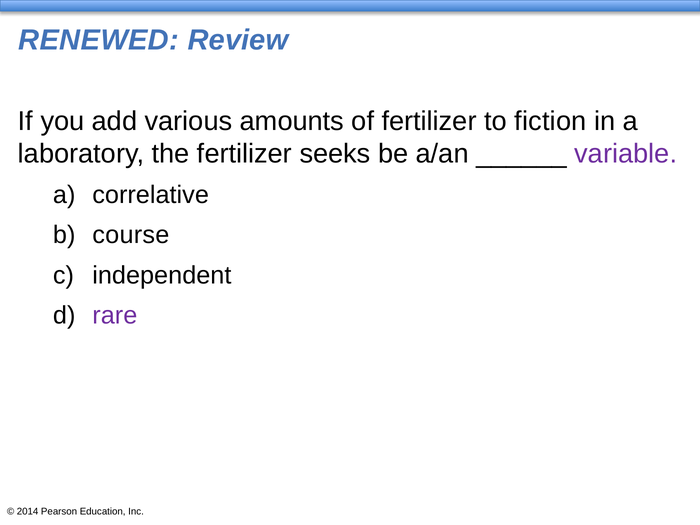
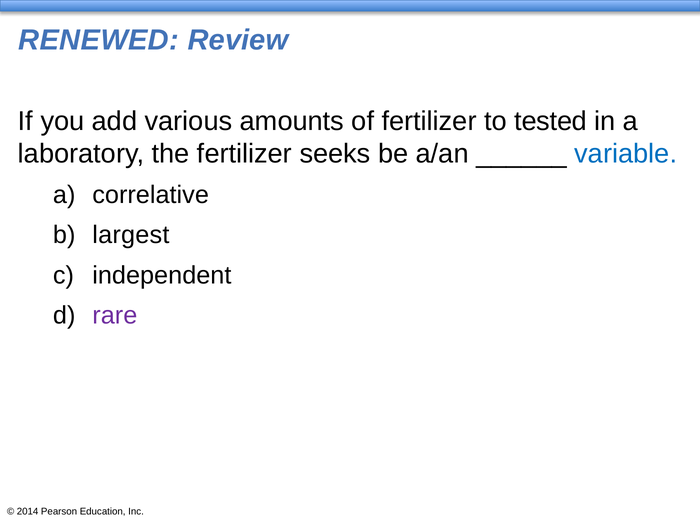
fiction: fiction -> tested (551, 121)
variable colour: purple -> blue (626, 154)
course: course -> largest (131, 235)
